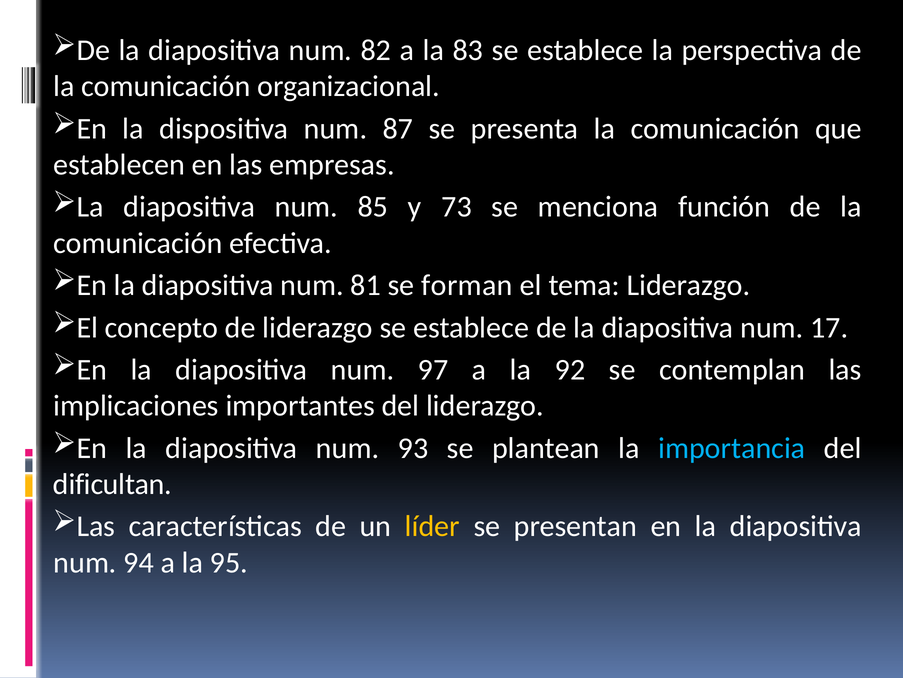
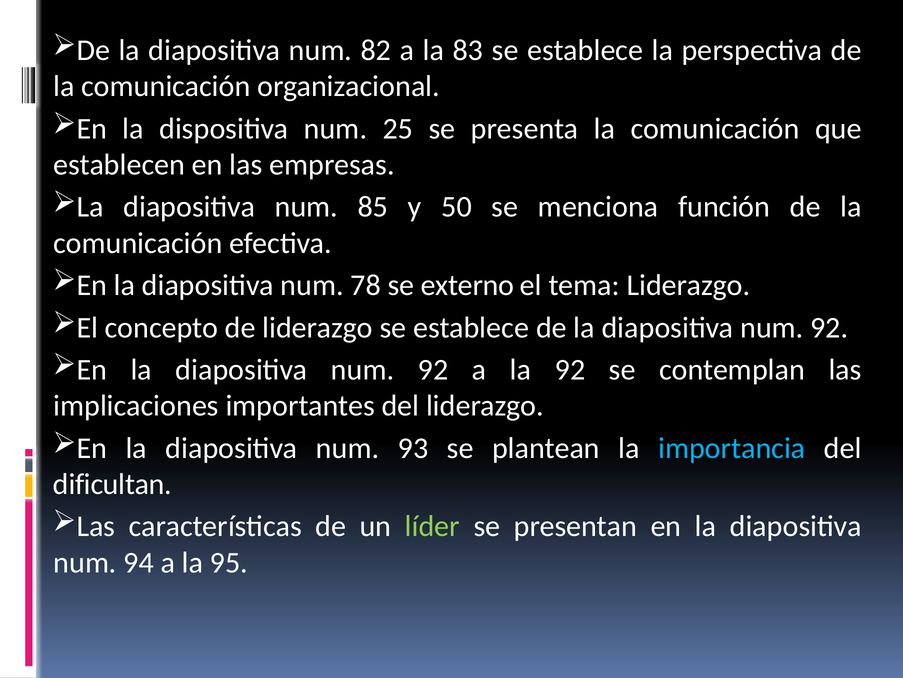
87: 87 -> 25 (398, 129)
73: 73 -> 50 (457, 207)
81: 81 -> 78 (366, 285)
forman: forman -> externo (467, 285)
17: 17 -> 92 (829, 327)
97: 97 -> 92 (433, 369)
líder colour: yellow -> light green (432, 526)
